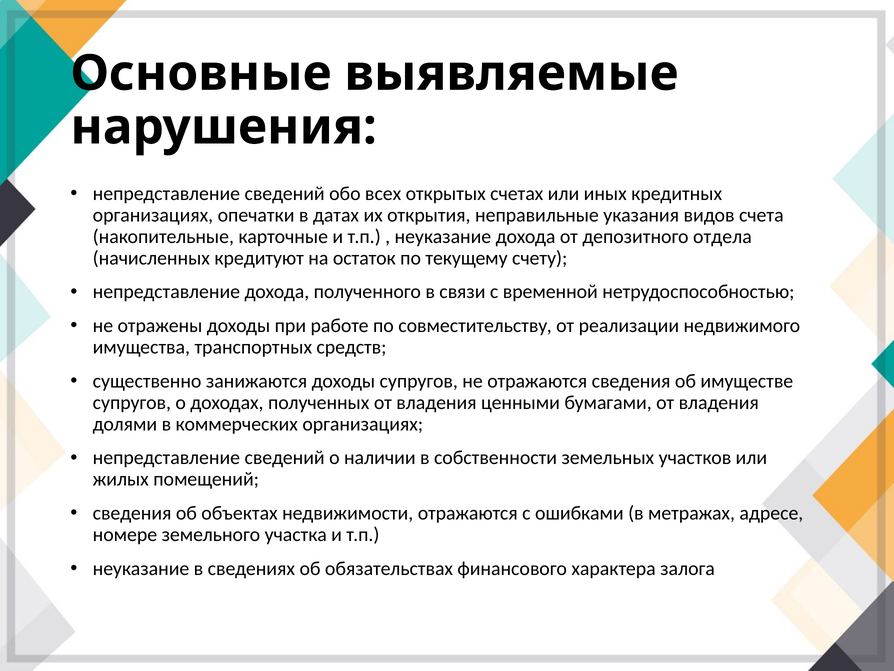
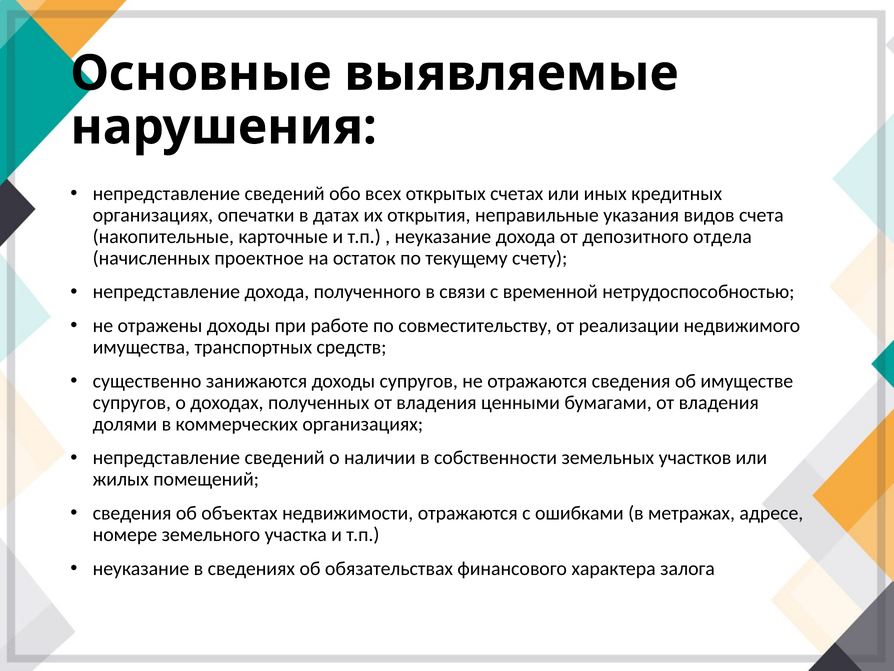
кредитуют: кредитуют -> проектное (259, 258)
